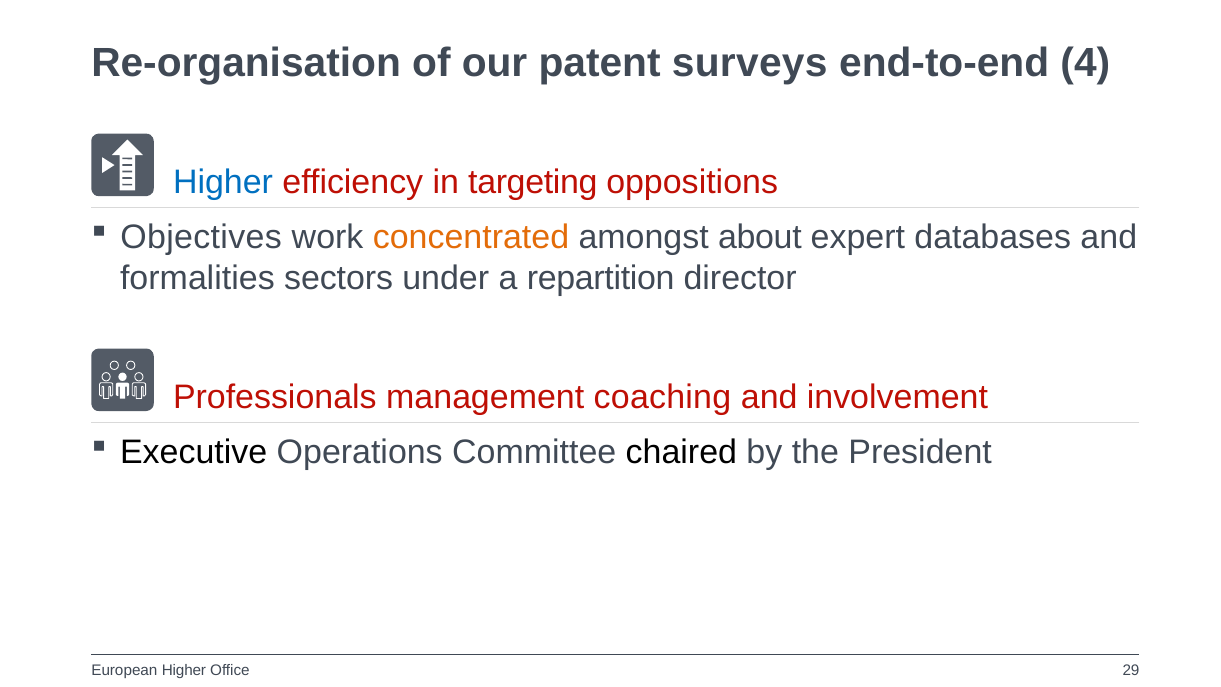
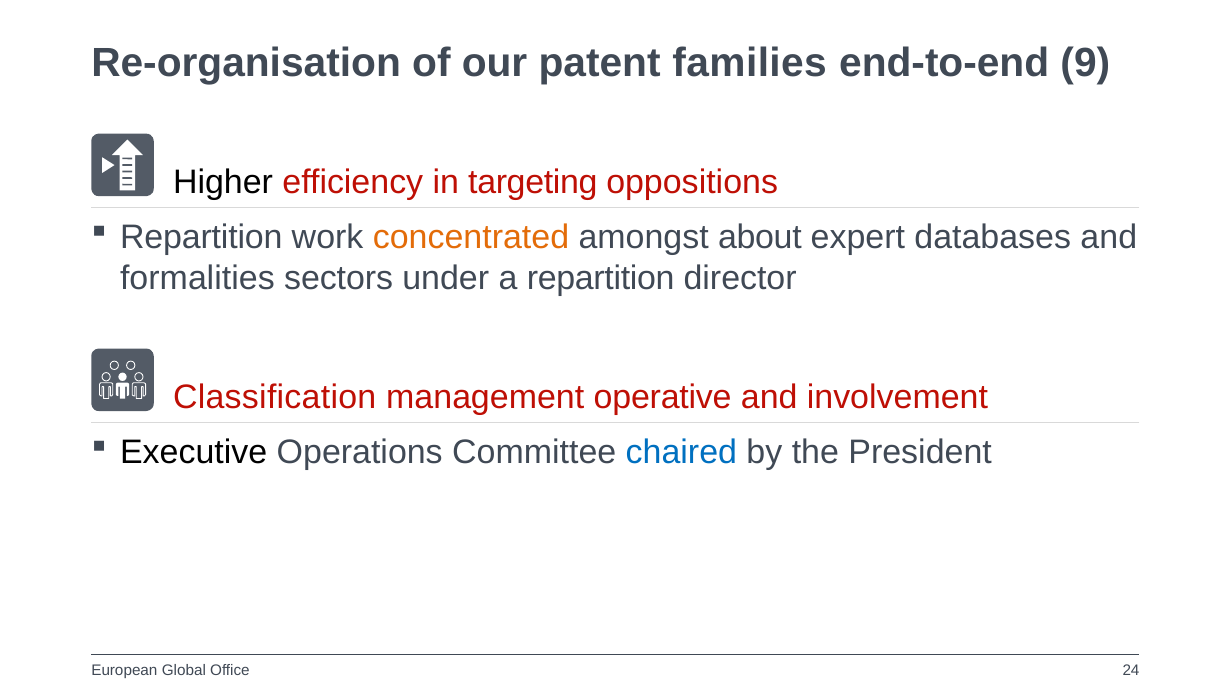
surveys: surveys -> families (750, 63)
4: 4 -> 9 (1085, 63)
Higher colour: blue -> black (223, 182)
Objectives: Objectives -> Repartition (201, 238)
Professionals: Professionals -> Classification (275, 397)
coaching: coaching -> operative (663, 397)
chaired colour: black -> blue (681, 452)
Higher: Higher -> Global (184, 670)
29: 29 -> 24 (1131, 670)
